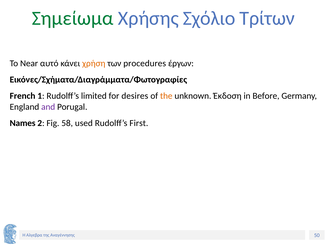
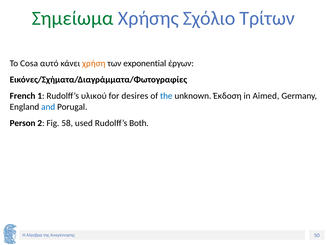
Near: Near -> Cosa (29, 63)
procedures: procedures -> exponential (145, 63)
limited: limited -> υλικού (94, 96)
the colour: orange -> blue (166, 96)
Before: Before -> Aimed (266, 96)
and colour: purple -> blue (48, 107)
Names: Names -> Person (23, 123)
First: First -> Both (139, 123)
